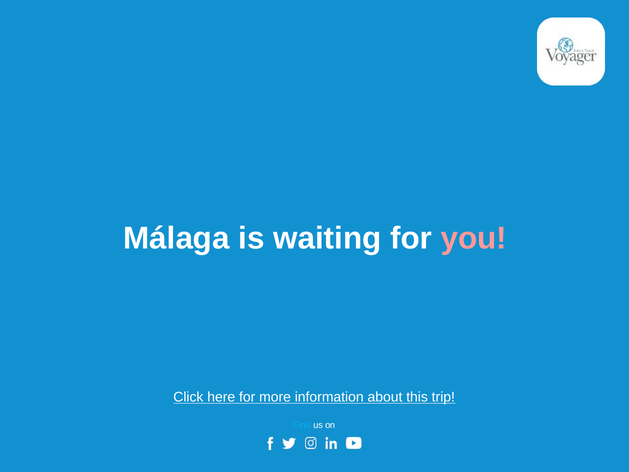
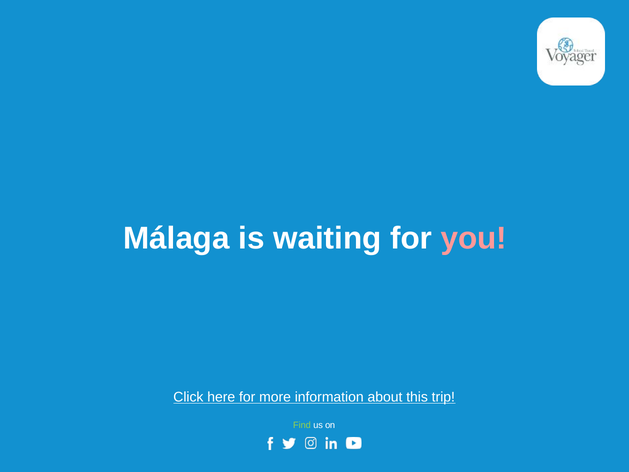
Find colour: light blue -> light green (302, 425)
